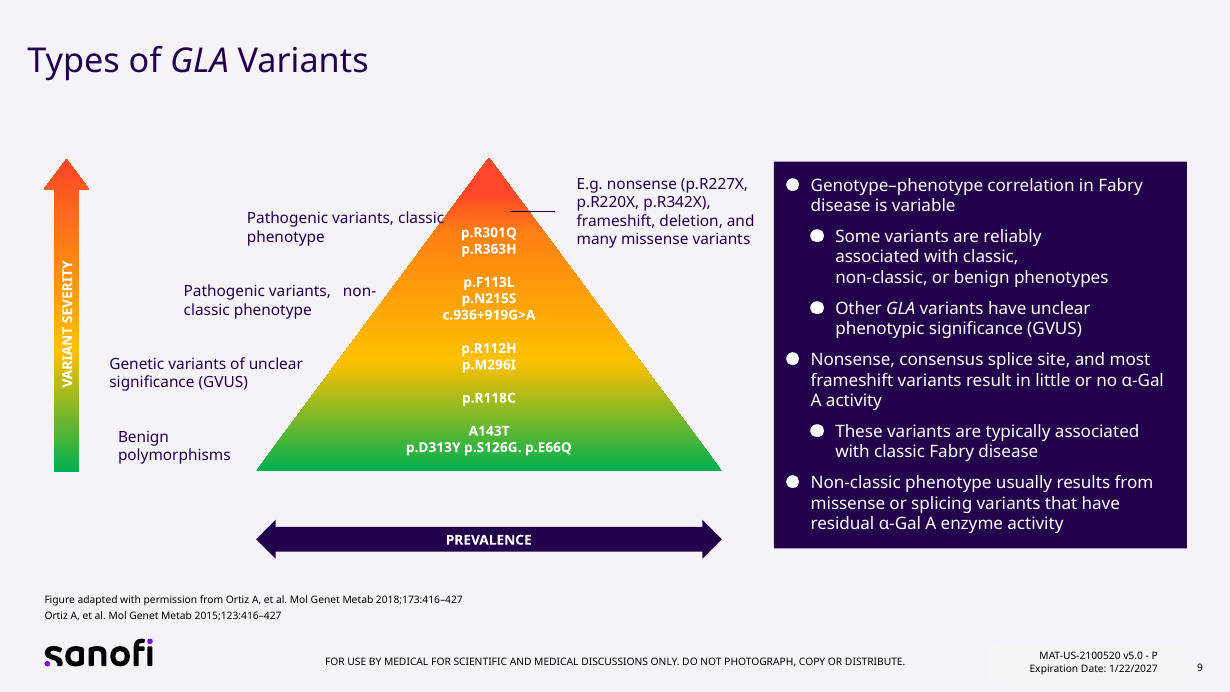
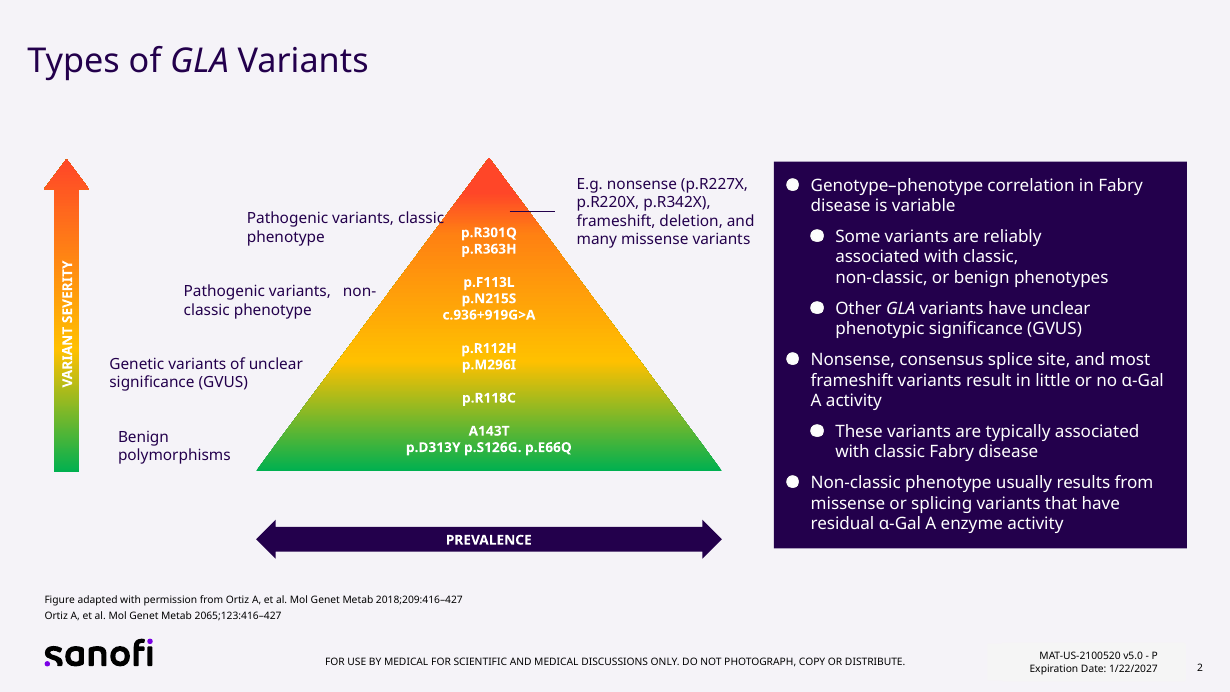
2018;173:416–427: 2018;173:416–427 -> 2018;209:416–427 (419, 601)
2015;123:416–427: 2015;123:416–427 -> 2065;123:416–427 (238, 616)
9: 9 -> 2 (1200, 668)
